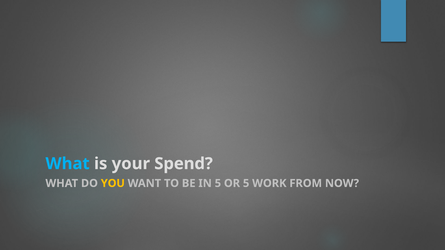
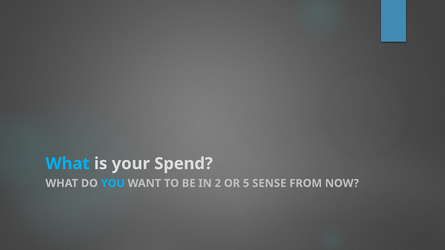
YOU colour: yellow -> light blue (113, 184)
IN 5: 5 -> 2 (218, 184)
WORK: WORK -> SENSE (269, 184)
